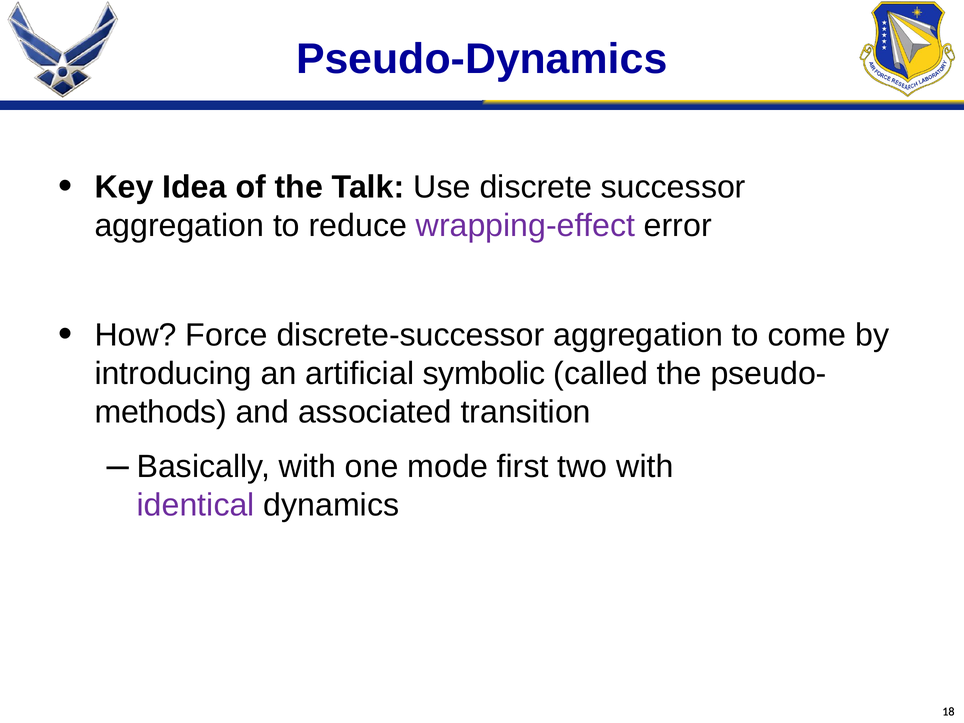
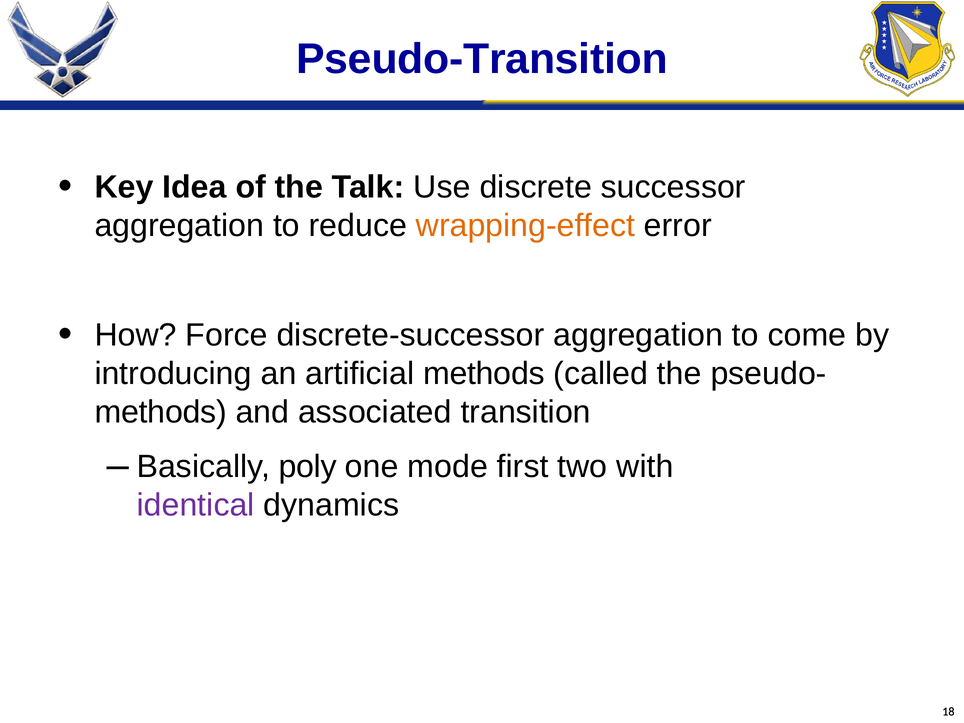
Pseudo-Dynamics: Pseudo-Dynamics -> Pseudo-Transition (482, 59)
wrapping-effect colour: purple -> orange (525, 226)
artificial symbolic: symbolic -> methods (484, 374)
Basically with: with -> poly (308, 467)
